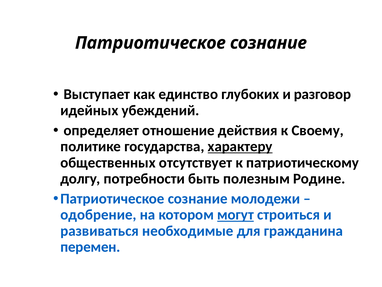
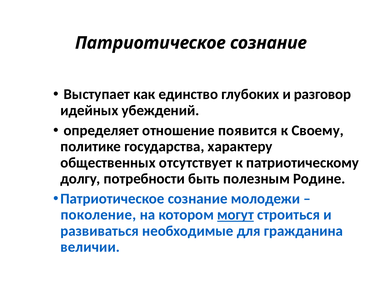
действия: действия -> появится (248, 130)
характеру underline: present -> none (240, 146)
одобрение: одобрение -> поколение (98, 214)
перемен: перемен -> величии (90, 247)
